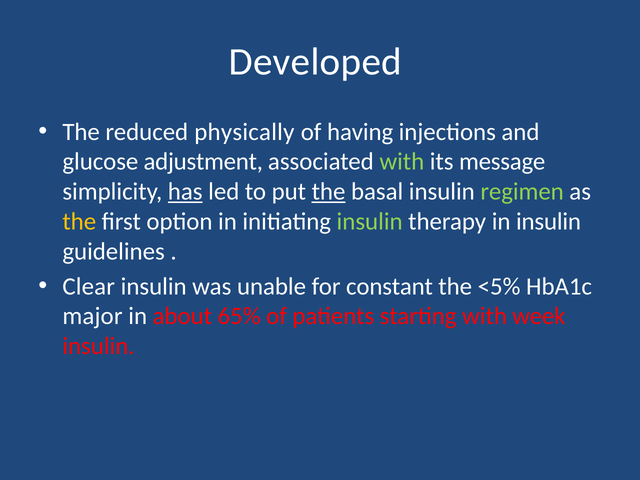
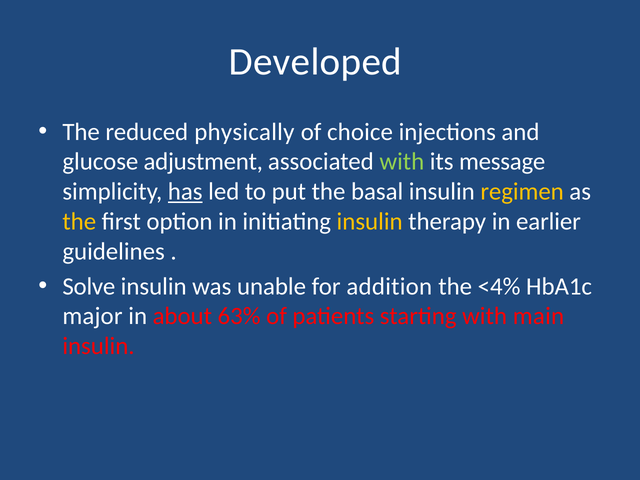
having: having -> choice (360, 132)
the underline: present -> none (329, 192)
regimen colour: light green -> yellow (522, 192)
insulin colour: light green -> yellow (370, 222)
in insulin: insulin -> earlier (548, 222)
Clear: Clear -> Solve (89, 286)
constant: constant -> addition (389, 286)
<5%: <5% -> <4% (499, 286)
65%: 65% -> 63% (239, 316)
week: week -> main (539, 316)
